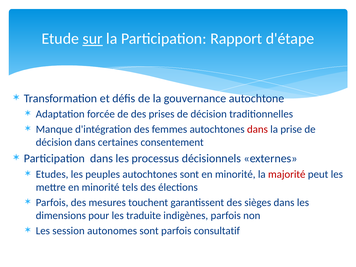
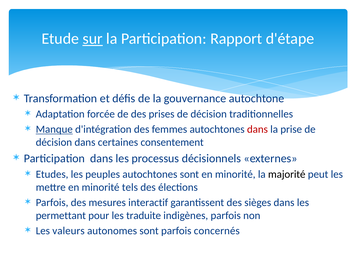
Manque underline: none -> present (54, 129)
majorité colour: red -> black (287, 174)
touchent: touchent -> interactif (148, 202)
dimensions: dimensions -> permettant (61, 216)
session: session -> valeurs (69, 231)
consultatif: consultatif -> concernés (217, 231)
